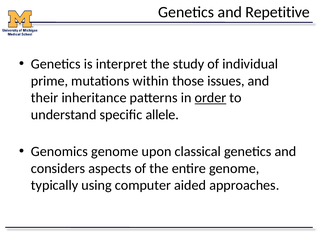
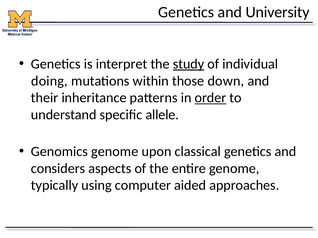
Repetitive: Repetitive -> University (278, 12)
study underline: none -> present (189, 64)
prime: prime -> doing (49, 81)
issues: issues -> down (226, 81)
